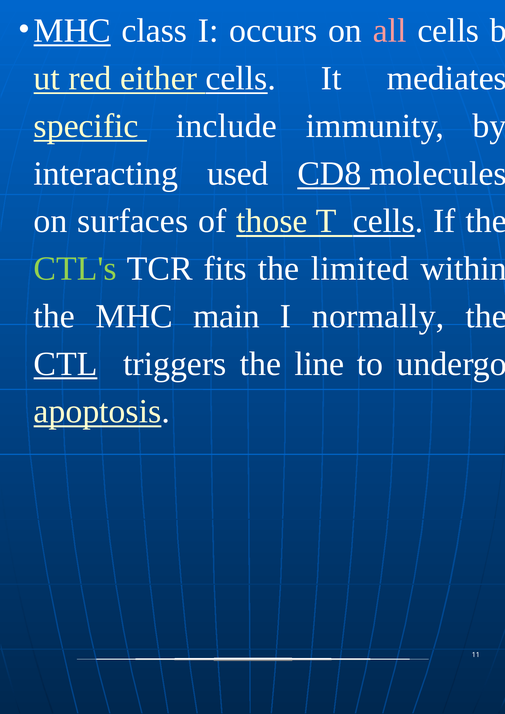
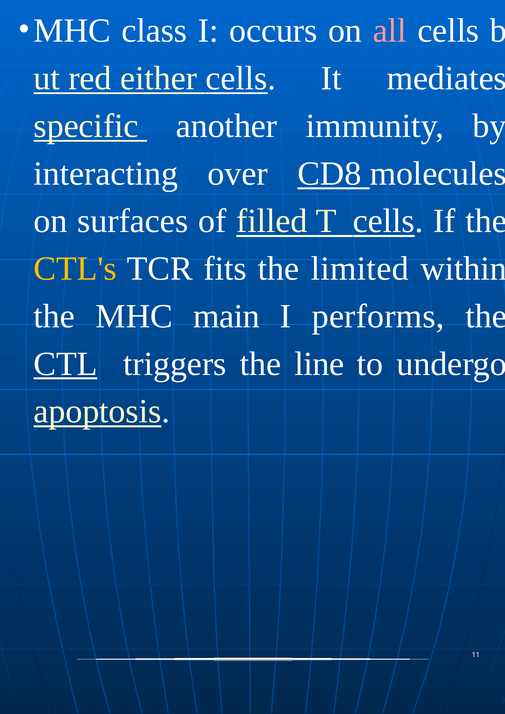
MHC underline: present -> none (72, 31)
include: include -> another (227, 126)
used: used -> over (238, 174)
those: those -> filled (272, 221)
CTL's colour: light green -> yellow (75, 269)
normally: normally -> performs (378, 317)
